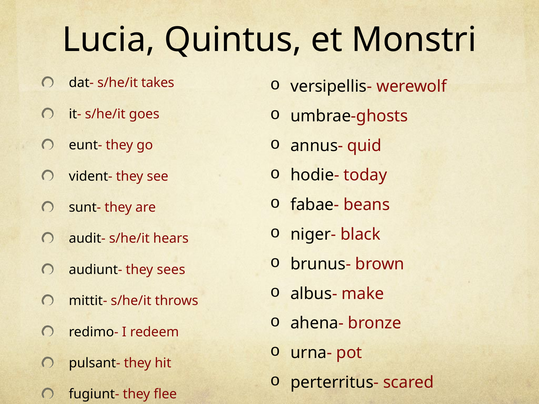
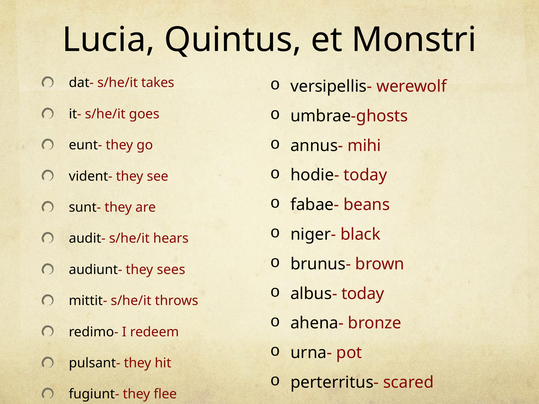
quid: quid -> mihi (364, 146)
albus- make: make -> today (363, 294)
